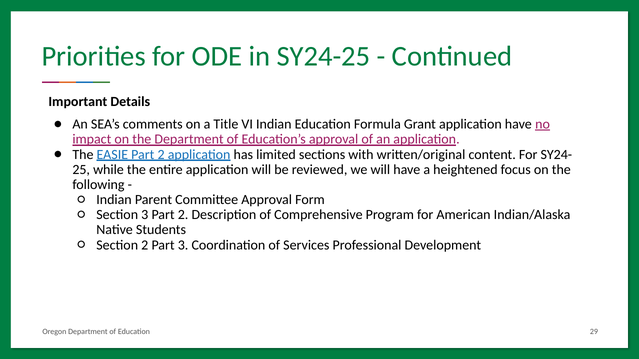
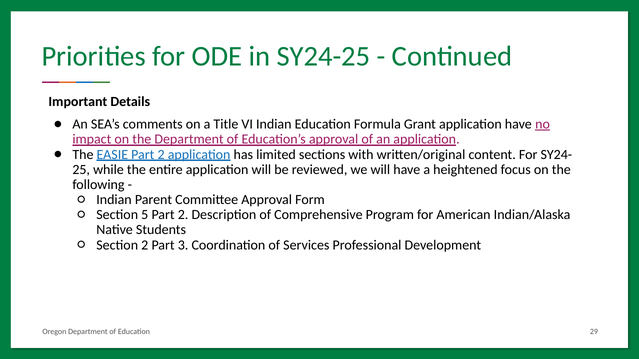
Section 3: 3 -> 5 (145, 215)
